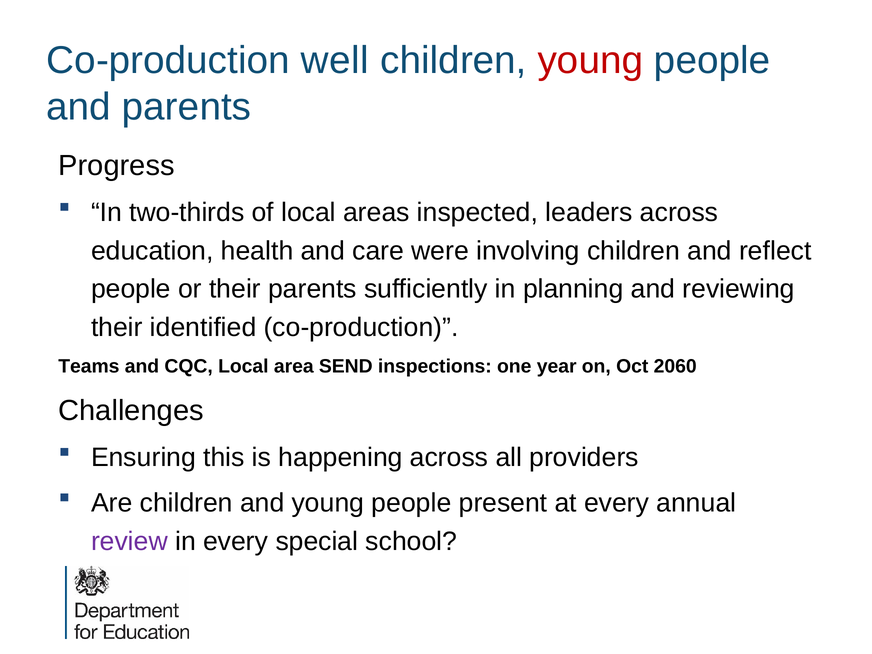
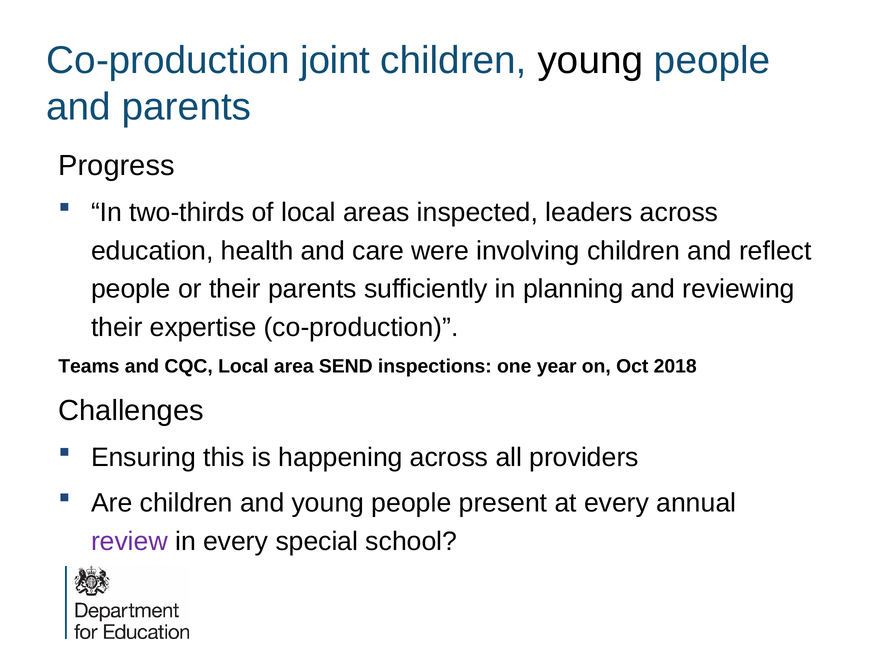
well: well -> joint (335, 60)
young colour: red -> black (590, 60)
identified: identified -> expertise (203, 328)
2060: 2060 -> 2018 (675, 367)
